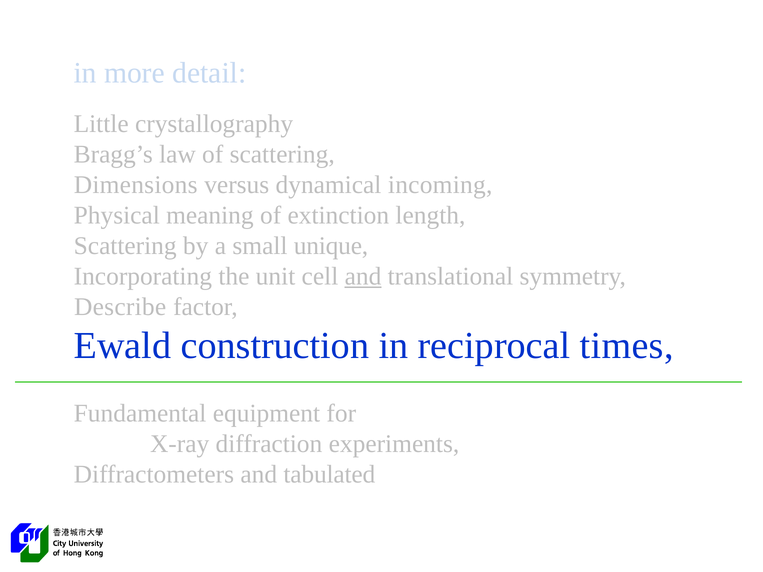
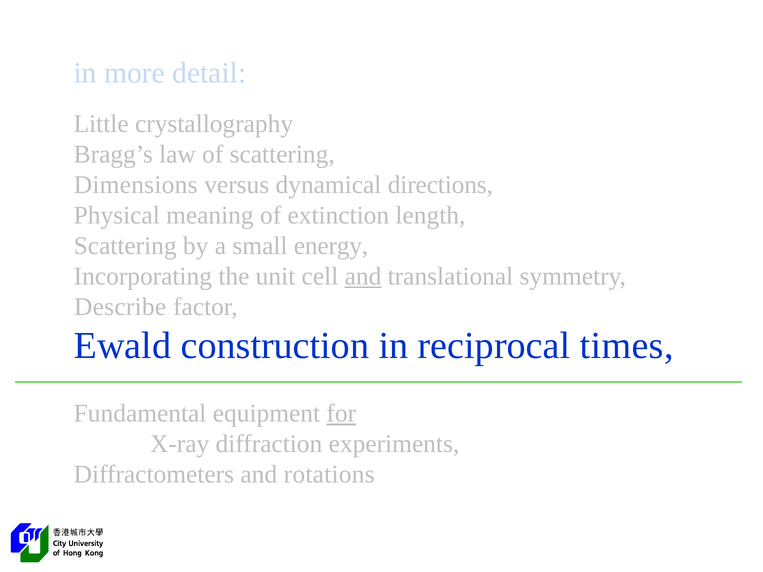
incoming: incoming -> directions (440, 185)
unique: unique -> energy (331, 246)
for underline: none -> present (341, 414)
tabulated: tabulated -> rotations (329, 475)
